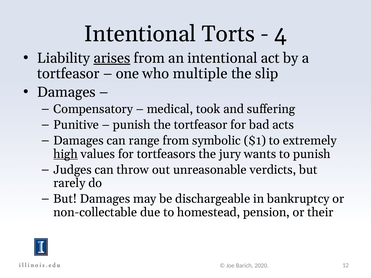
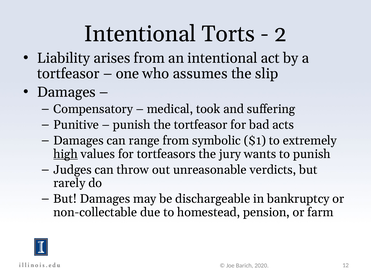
4: 4 -> 2 (281, 34)
arises underline: present -> none (112, 58)
multiple: multiple -> assumes (200, 74)
their: their -> farm (320, 212)
